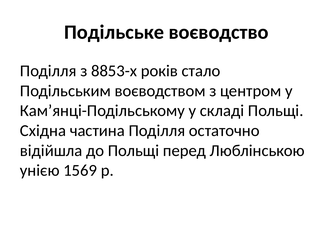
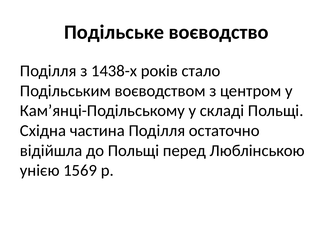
8853-х: 8853-х -> 1438-х (114, 71)
